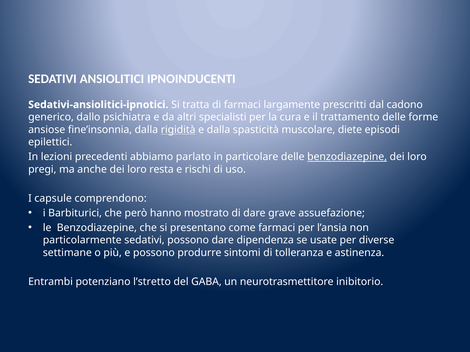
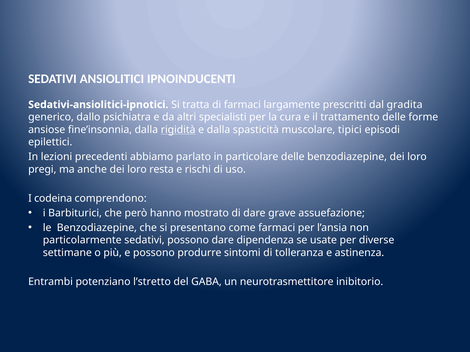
cadono: cadono -> gradita (405, 105)
diete: diete -> tipici (350, 130)
benzodiazepine underline: present -> none (347, 157)
capsule: capsule -> codeina (53, 199)
